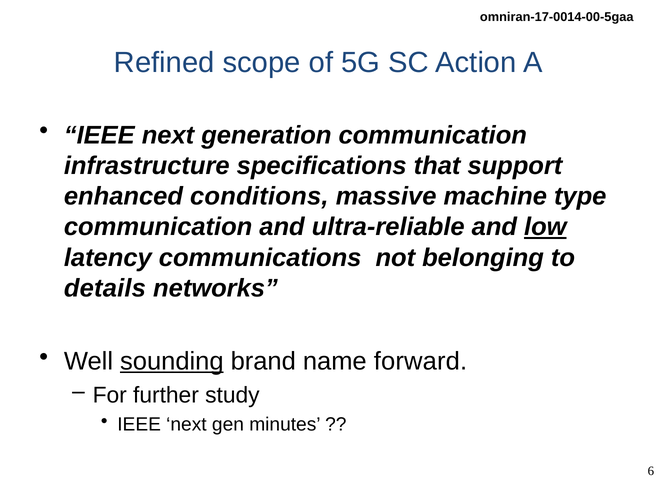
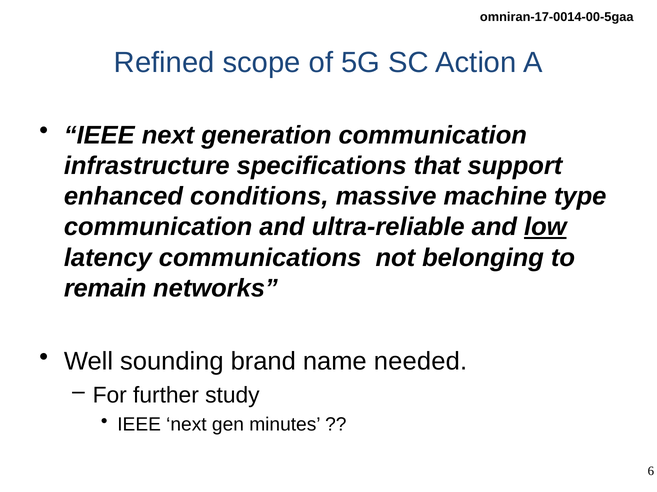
details: details -> remain (105, 289)
sounding underline: present -> none (172, 362)
forward: forward -> needed (420, 362)
